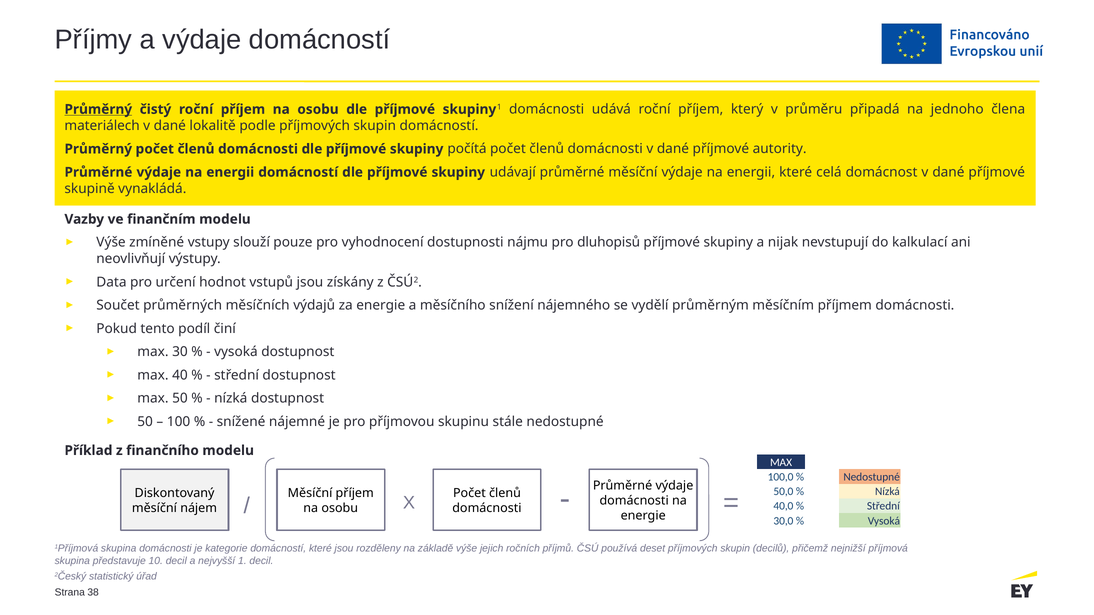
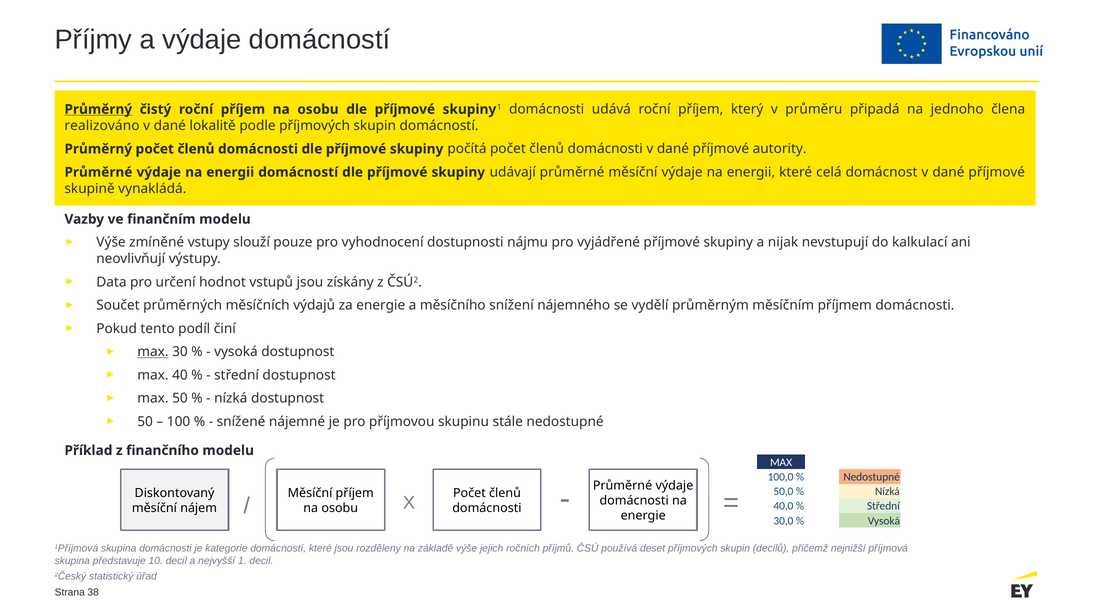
materiálech: materiálech -> realizováno (102, 126)
dluhopisů: dluhopisů -> vyjádřené (609, 242)
max underline: none -> present (153, 352)
